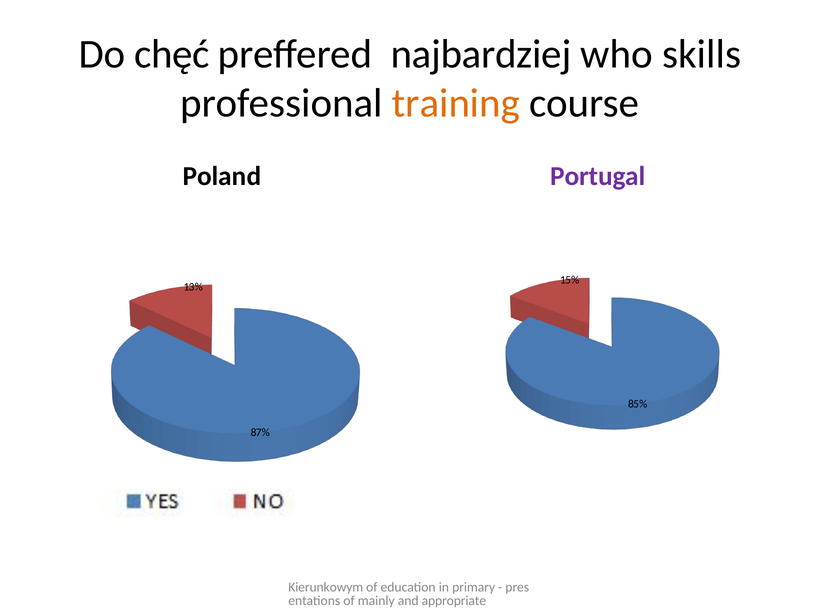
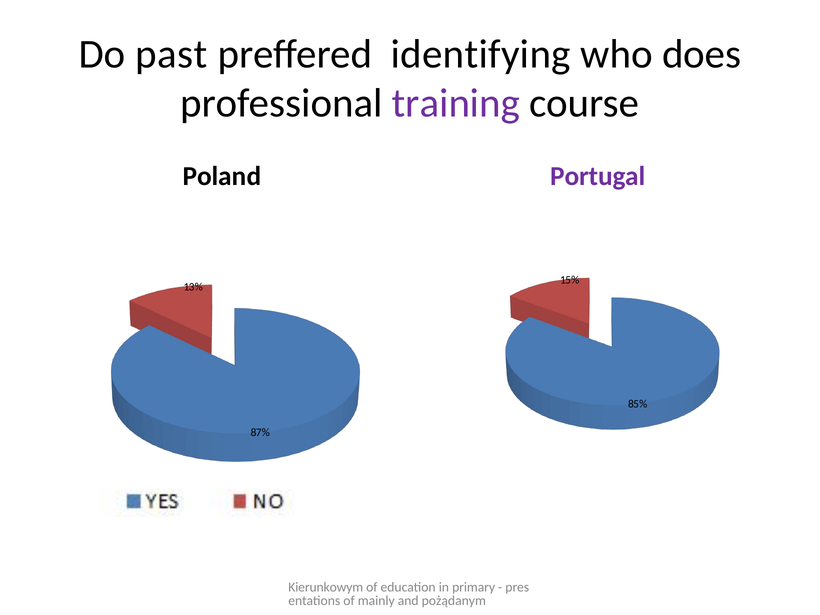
chęć: chęć -> past (171, 54)
najbardziej: najbardziej -> identifying (481, 54)
skills: skills -> does (702, 54)
training colour: orange -> purple (456, 103)
appropriate: appropriate -> pożądanym (454, 601)
